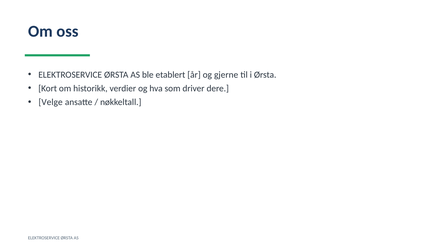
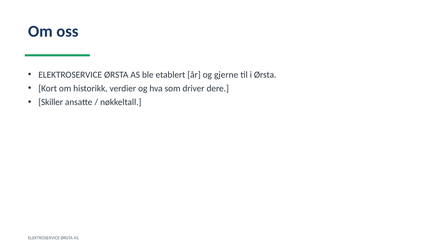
Velge: Velge -> Skiller (51, 102)
